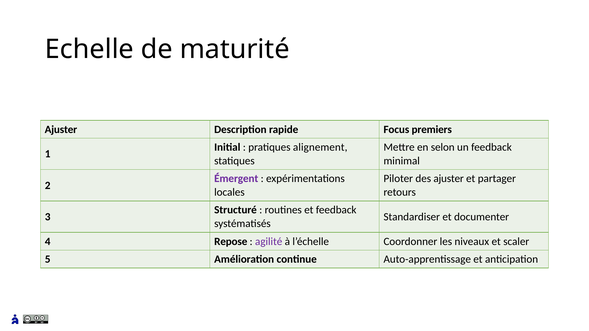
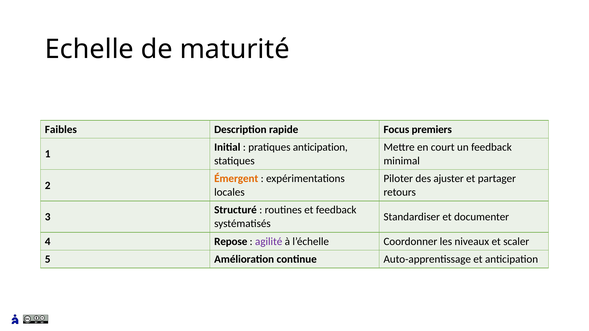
Ajuster: Ajuster -> Faibles (61, 130)
pratiques alignement: alignement -> anticipation (320, 147)
selon: selon -> court (443, 147)
Émergent colour: purple -> orange (236, 179)
